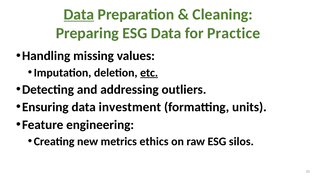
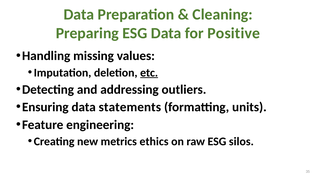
Data underline: present -> none (79, 14)
Practice: Practice -> Positive (234, 33)
investment: investment -> statements (130, 108)
